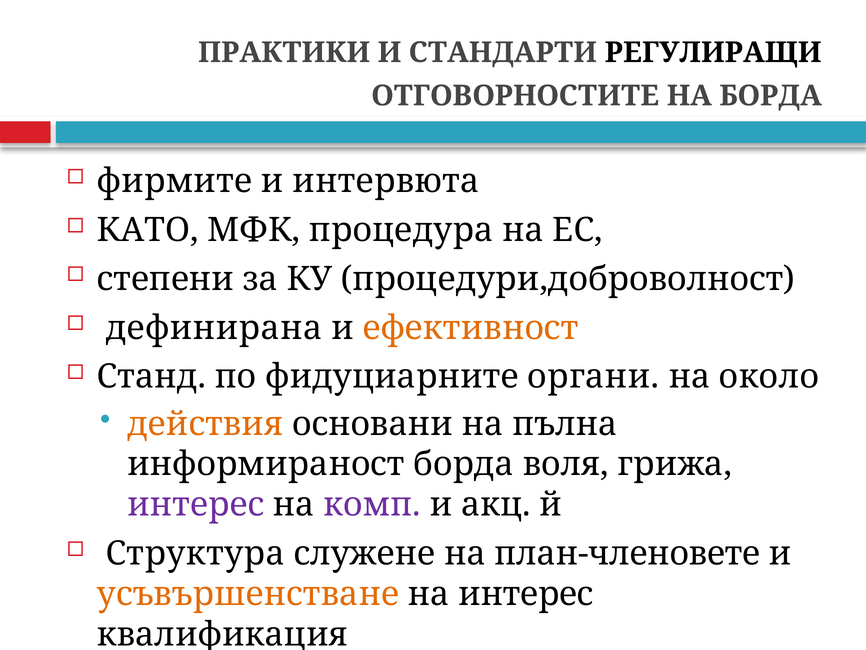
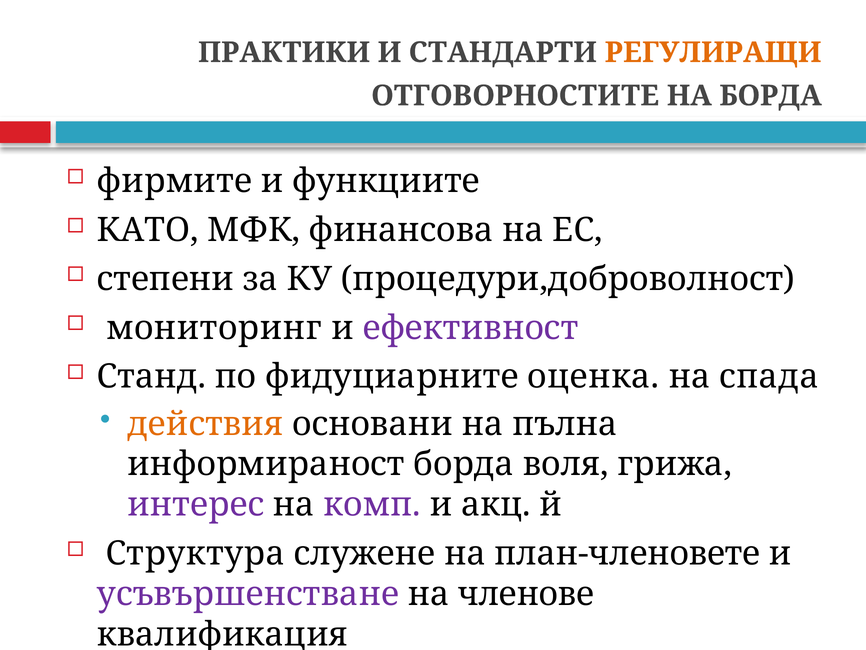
РЕГУЛИРАЩИ colour: black -> orange (713, 52)
интервюта: интервюта -> функциите (386, 181)
процедура: процедура -> финансова (401, 230)
дефинирана: дефинирана -> мониторинг (214, 328)
ефективност colour: orange -> purple (471, 328)
органи: органи -> оценка (593, 377)
около: около -> спада (769, 377)
усъвършенстване colour: orange -> purple (248, 594)
на интерес: интерес -> членове (526, 594)
